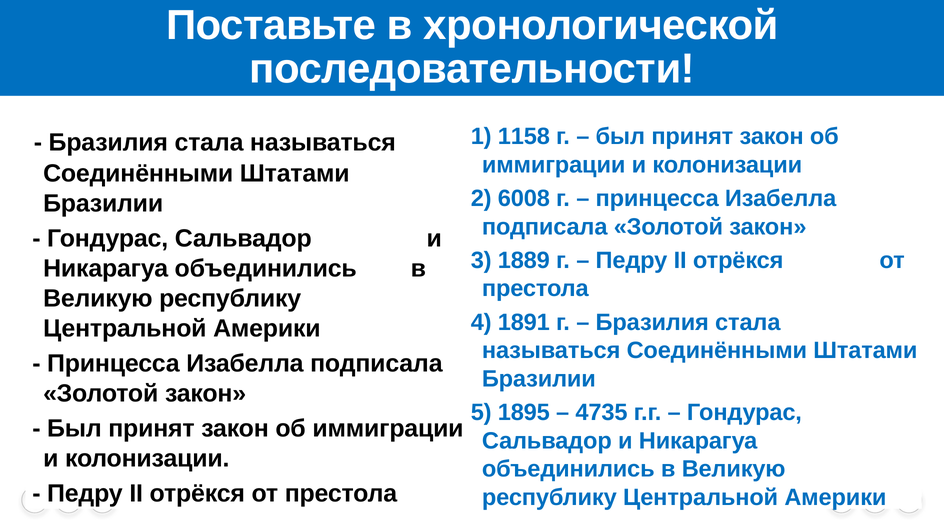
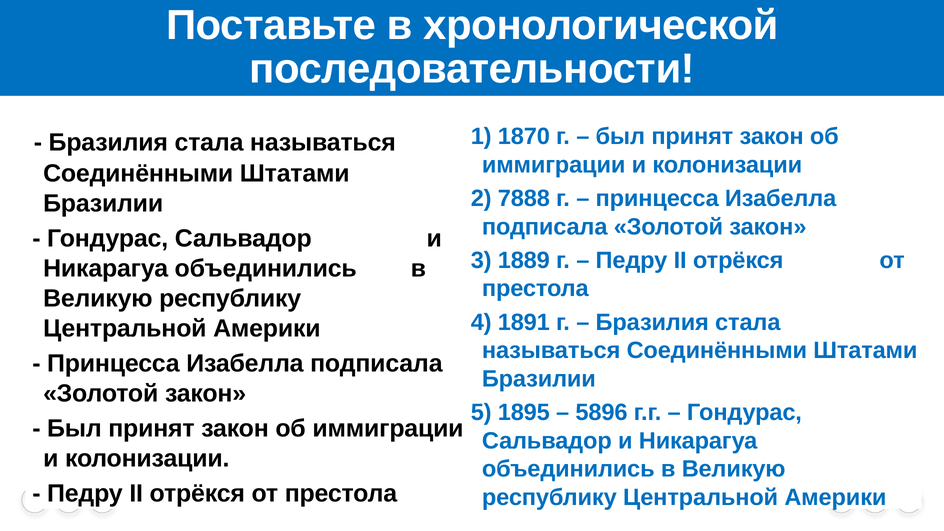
1158: 1158 -> 1870 (524, 137)
6008: 6008 -> 7888 (524, 199)
4735: 4735 -> 5896 (602, 412)
